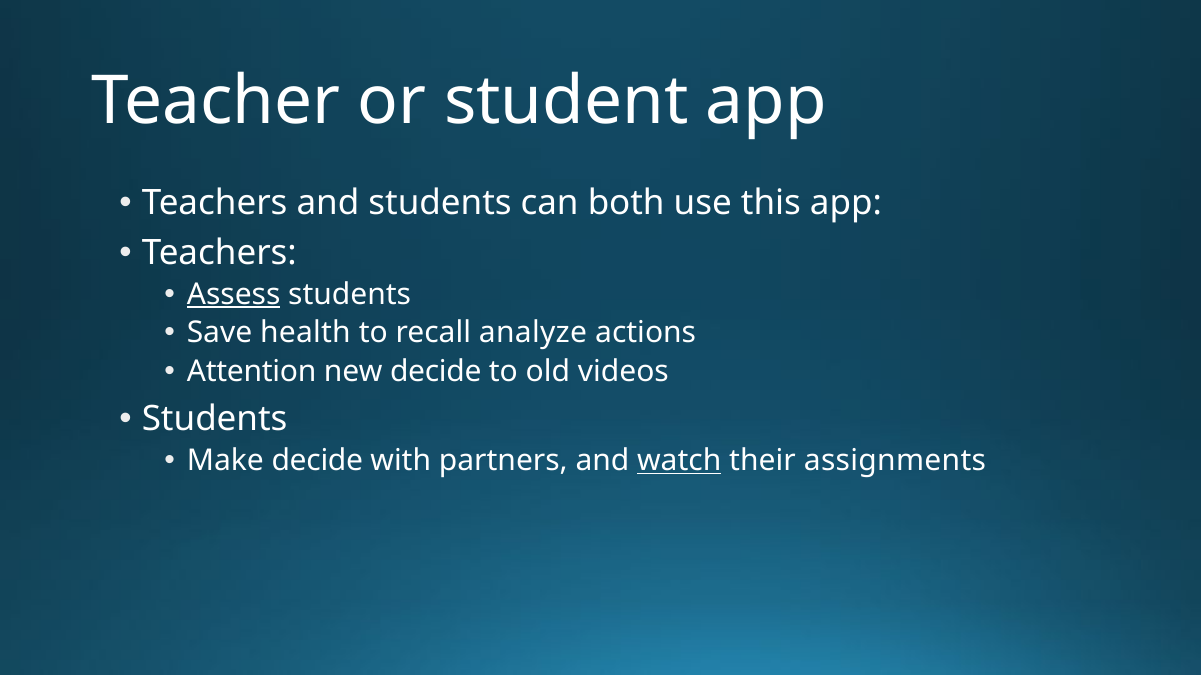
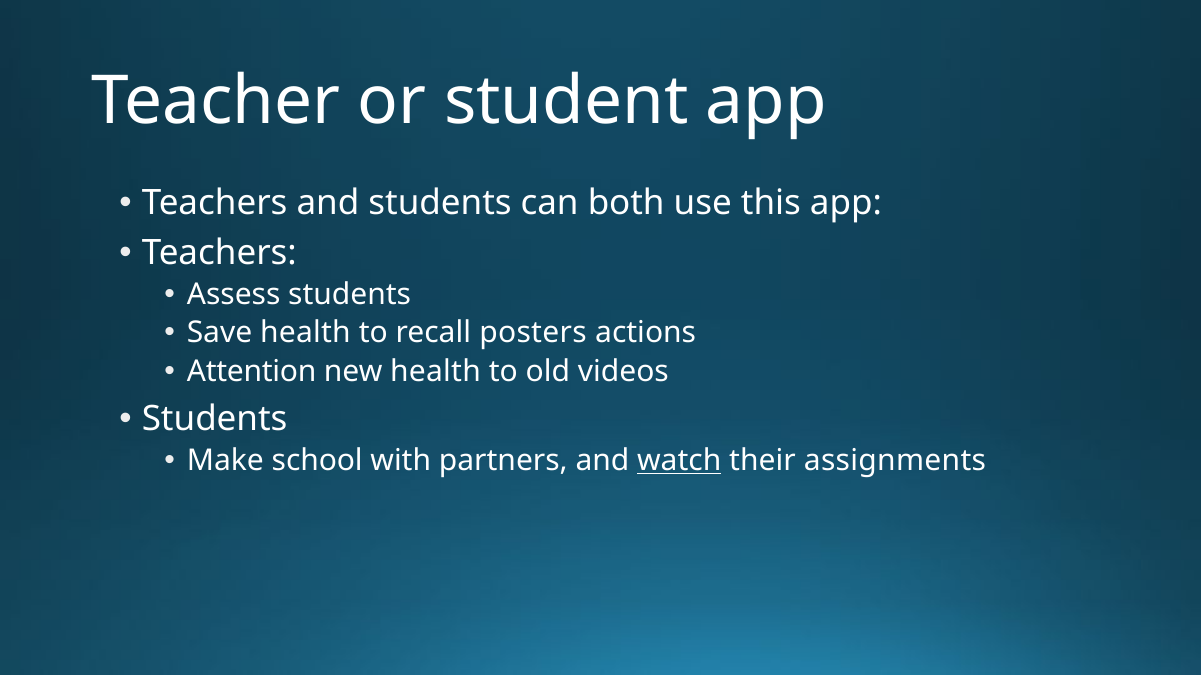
Assess underline: present -> none (234, 295)
analyze: analyze -> posters (533, 333)
new decide: decide -> health (436, 372)
Make decide: decide -> school (317, 461)
